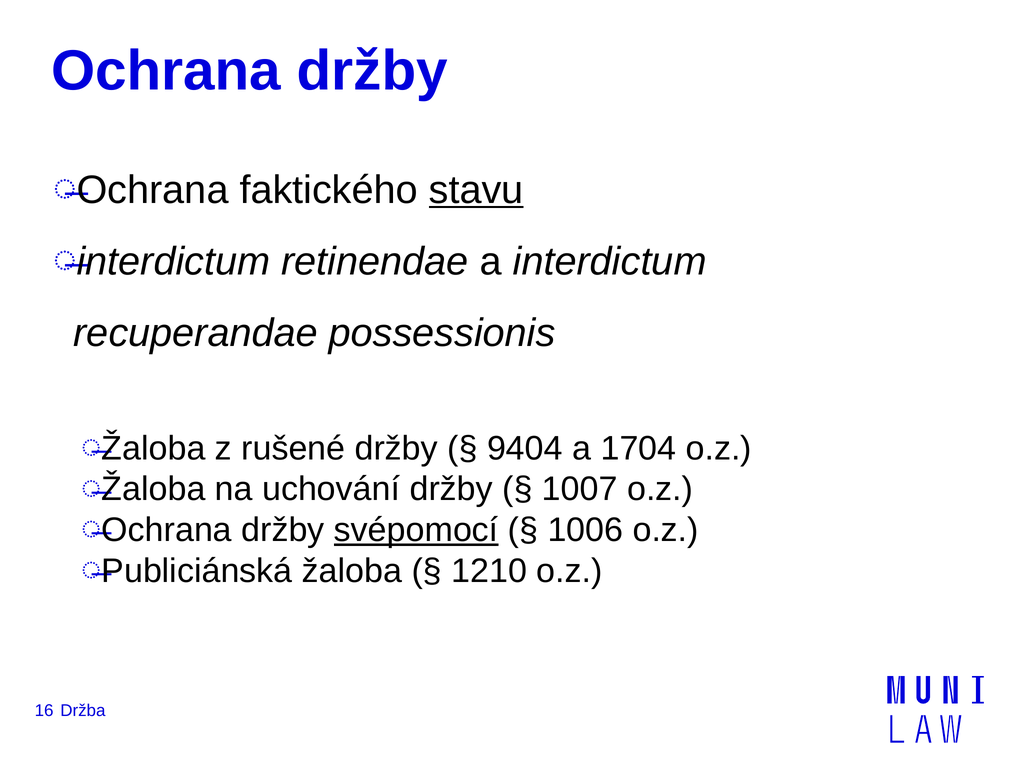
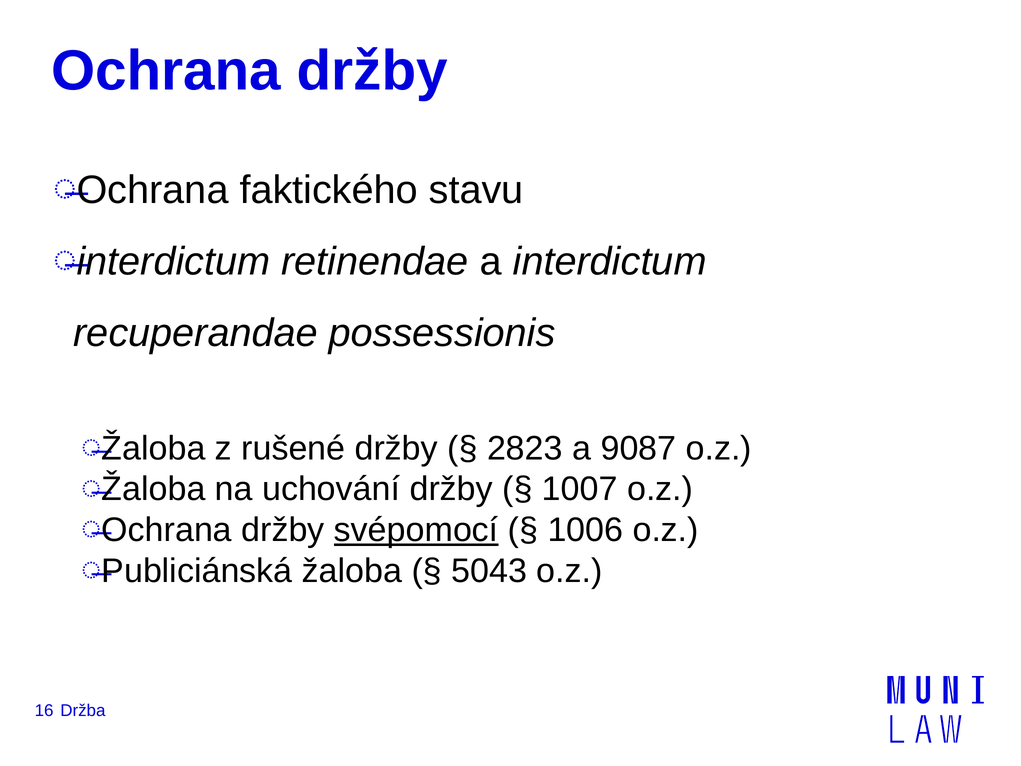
stavu underline: present -> none (476, 190)
9404: 9404 -> 2823 (525, 448)
1704: 1704 -> 9087 (638, 448)
1210: 1210 -> 5043 (489, 571)
